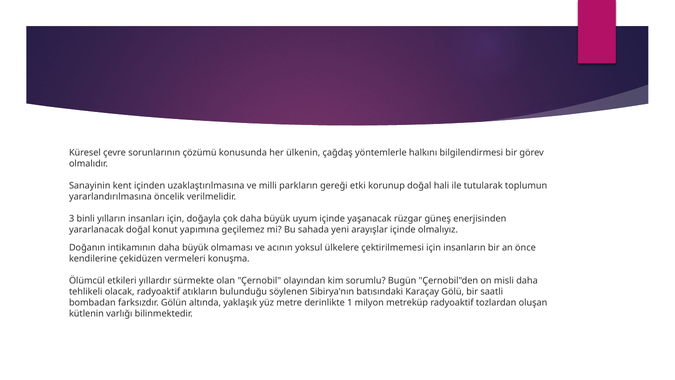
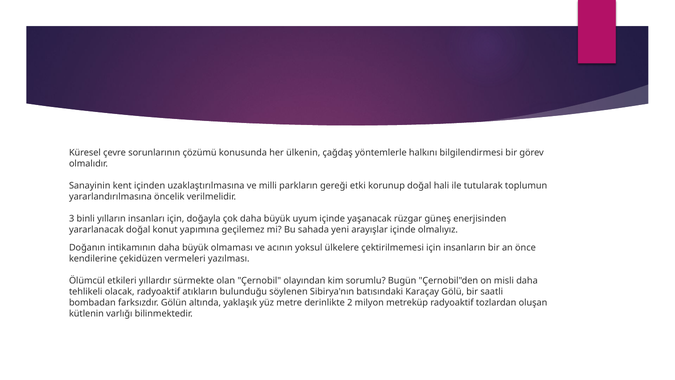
konuşma: konuşma -> yazılması (229, 259)
1: 1 -> 2 (350, 303)
